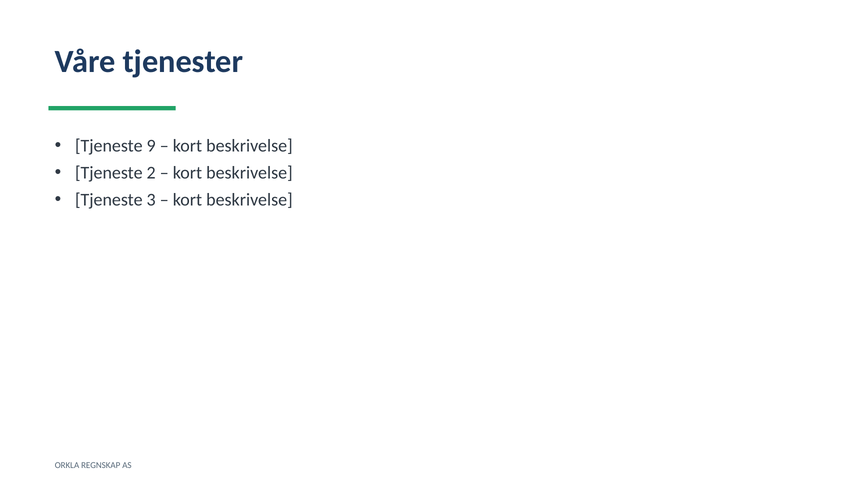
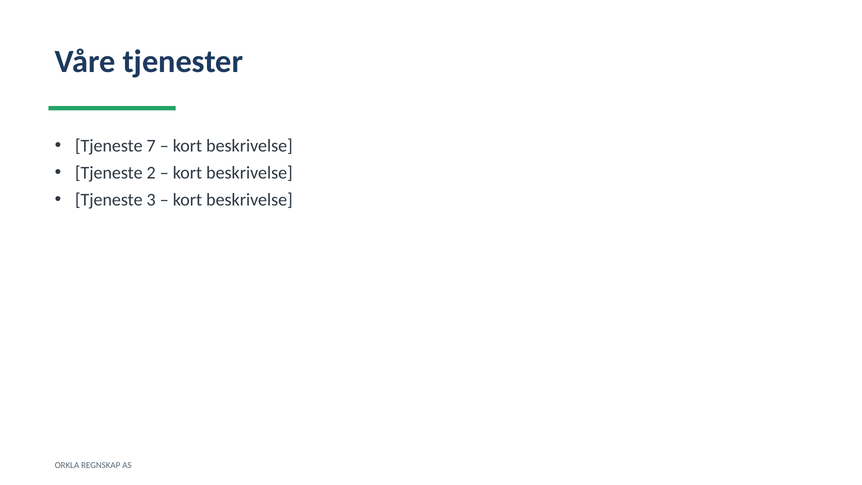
9: 9 -> 7 (151, 146)
